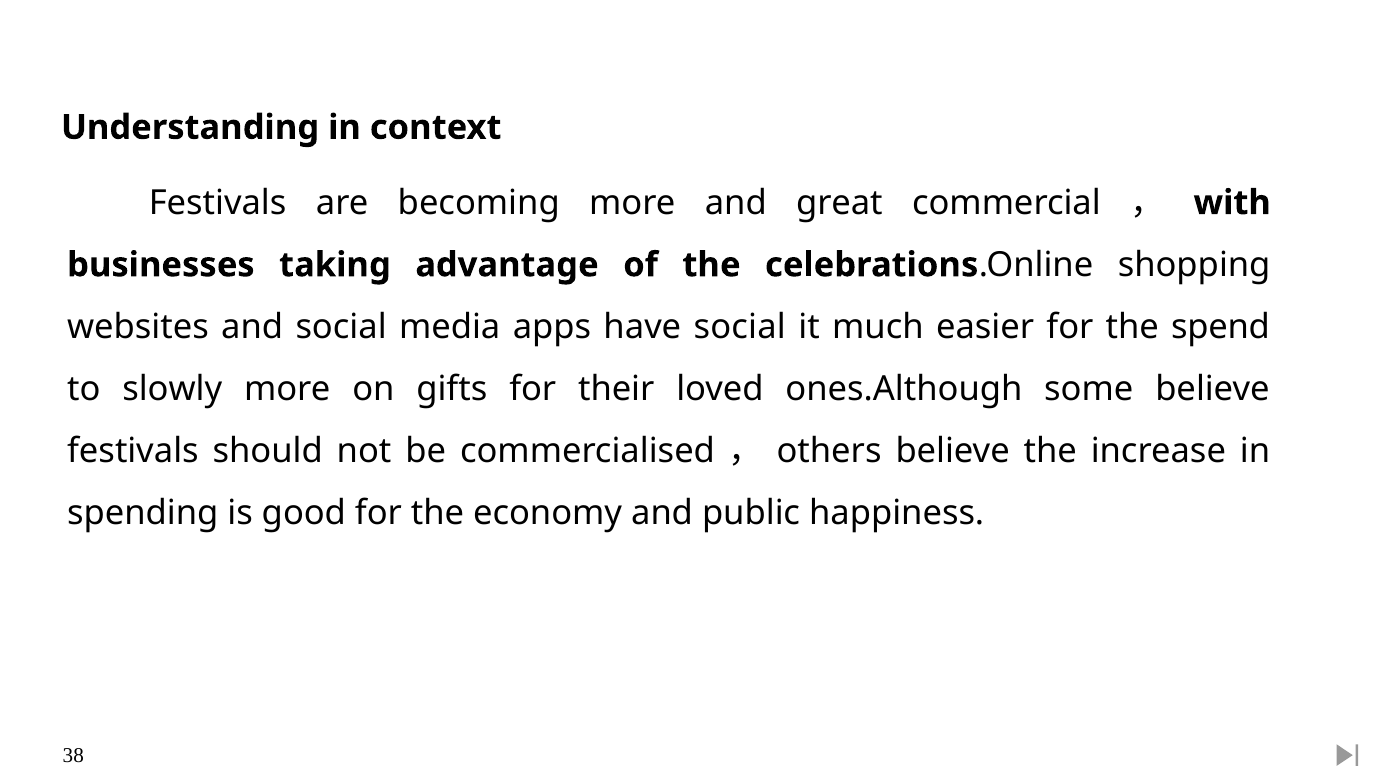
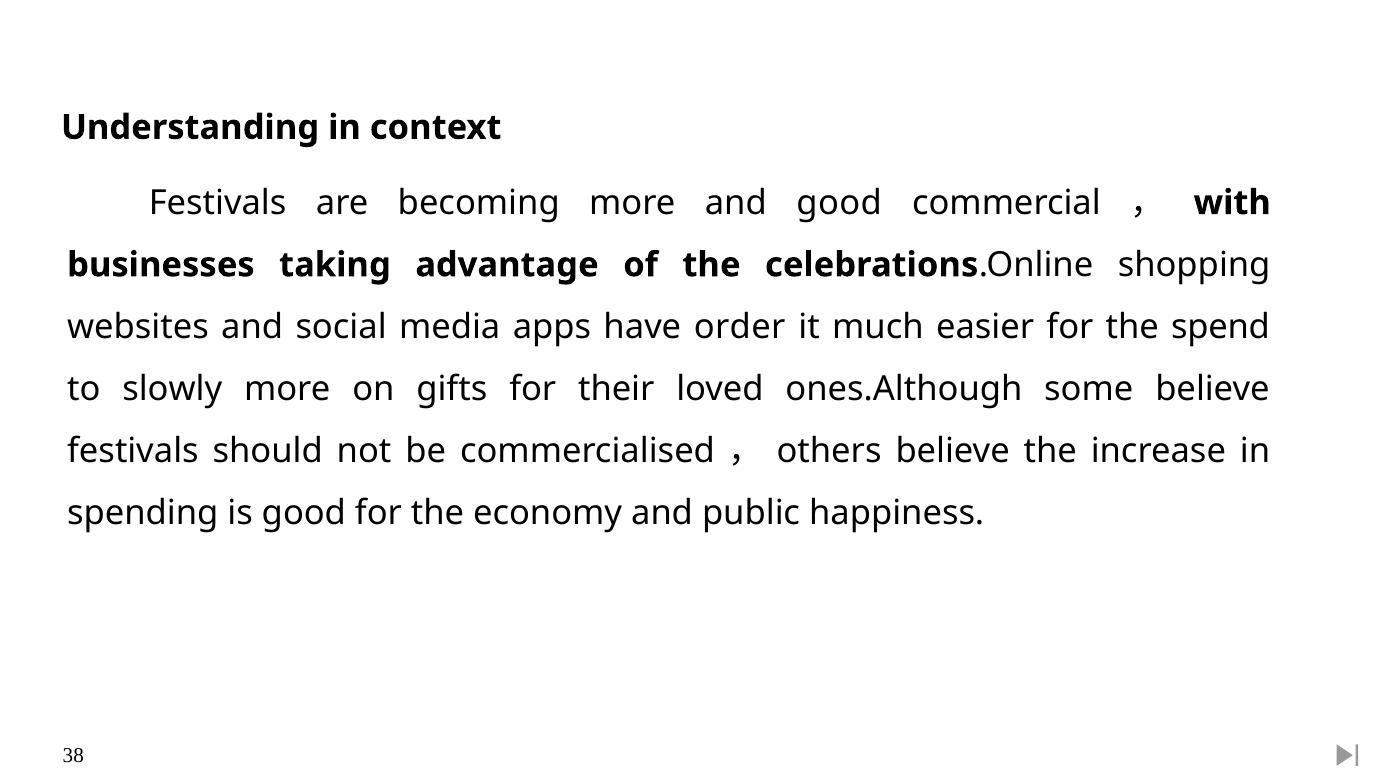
and great: great -> good (839, 203)
have social: social -> order (740, 327)
